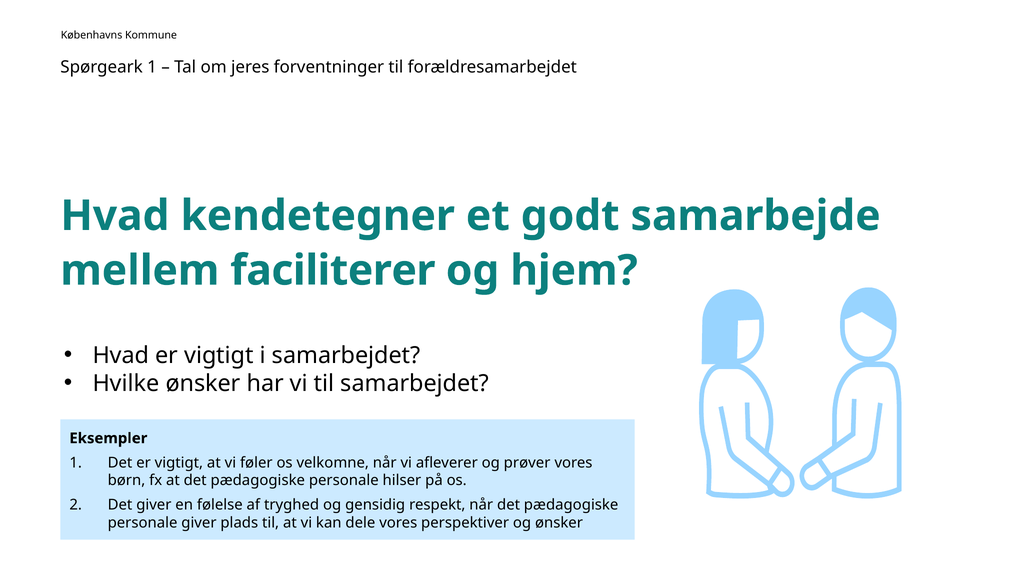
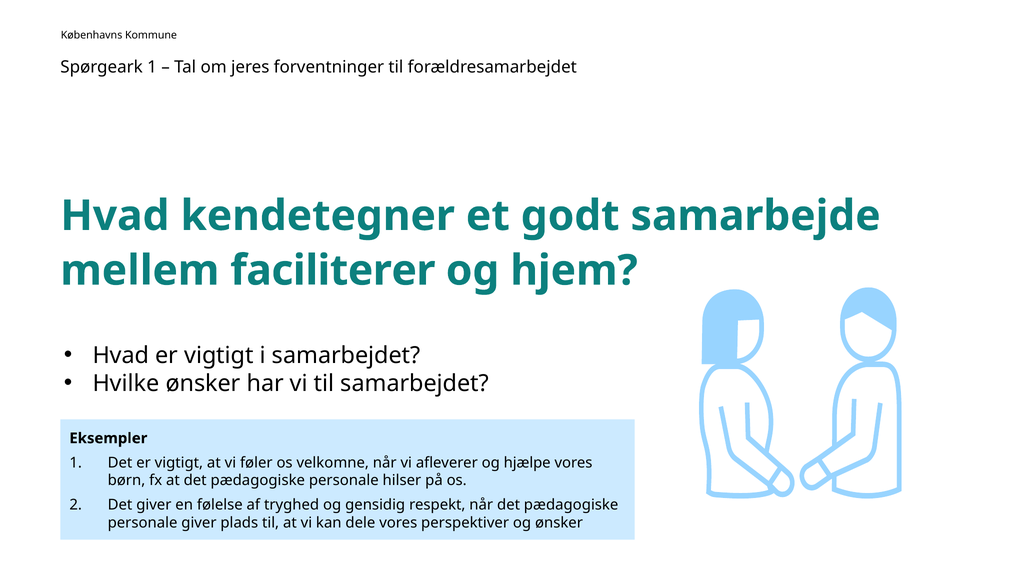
prøver: prøver -> hjælpe (527, 463)
